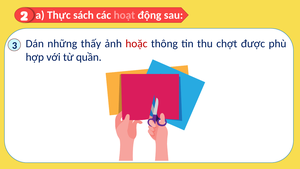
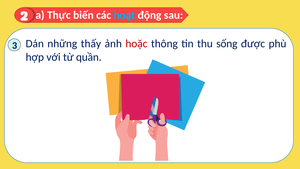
sách: sách -> biến (83, 15)
hoạt colour: pink -> light blue (124, 15)
chợt: chợt -> sống (227, 44)
